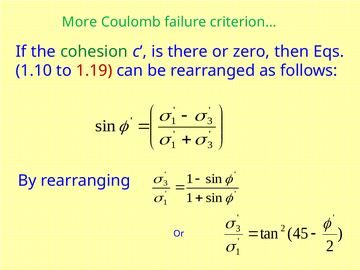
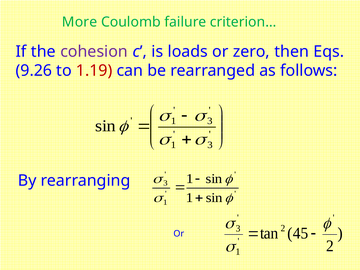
cohesion colour: green -> purple (94, 51)
there: there -> loads (188, 51)
1.10: 1.10 -> 9.26 (34, 71)
